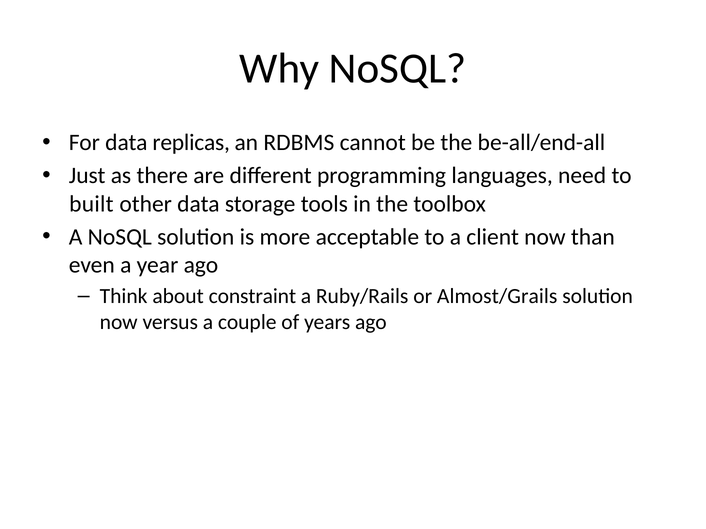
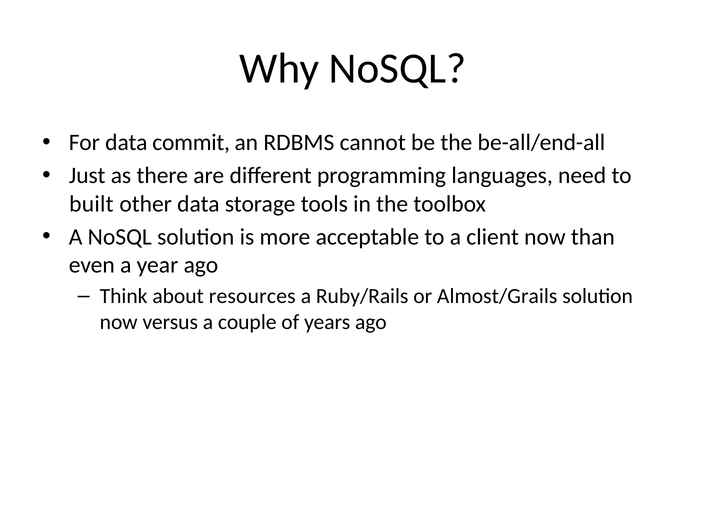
replicas: replicas -> commit (191, 143)
constraint: constraint -> resources (252, 296)
